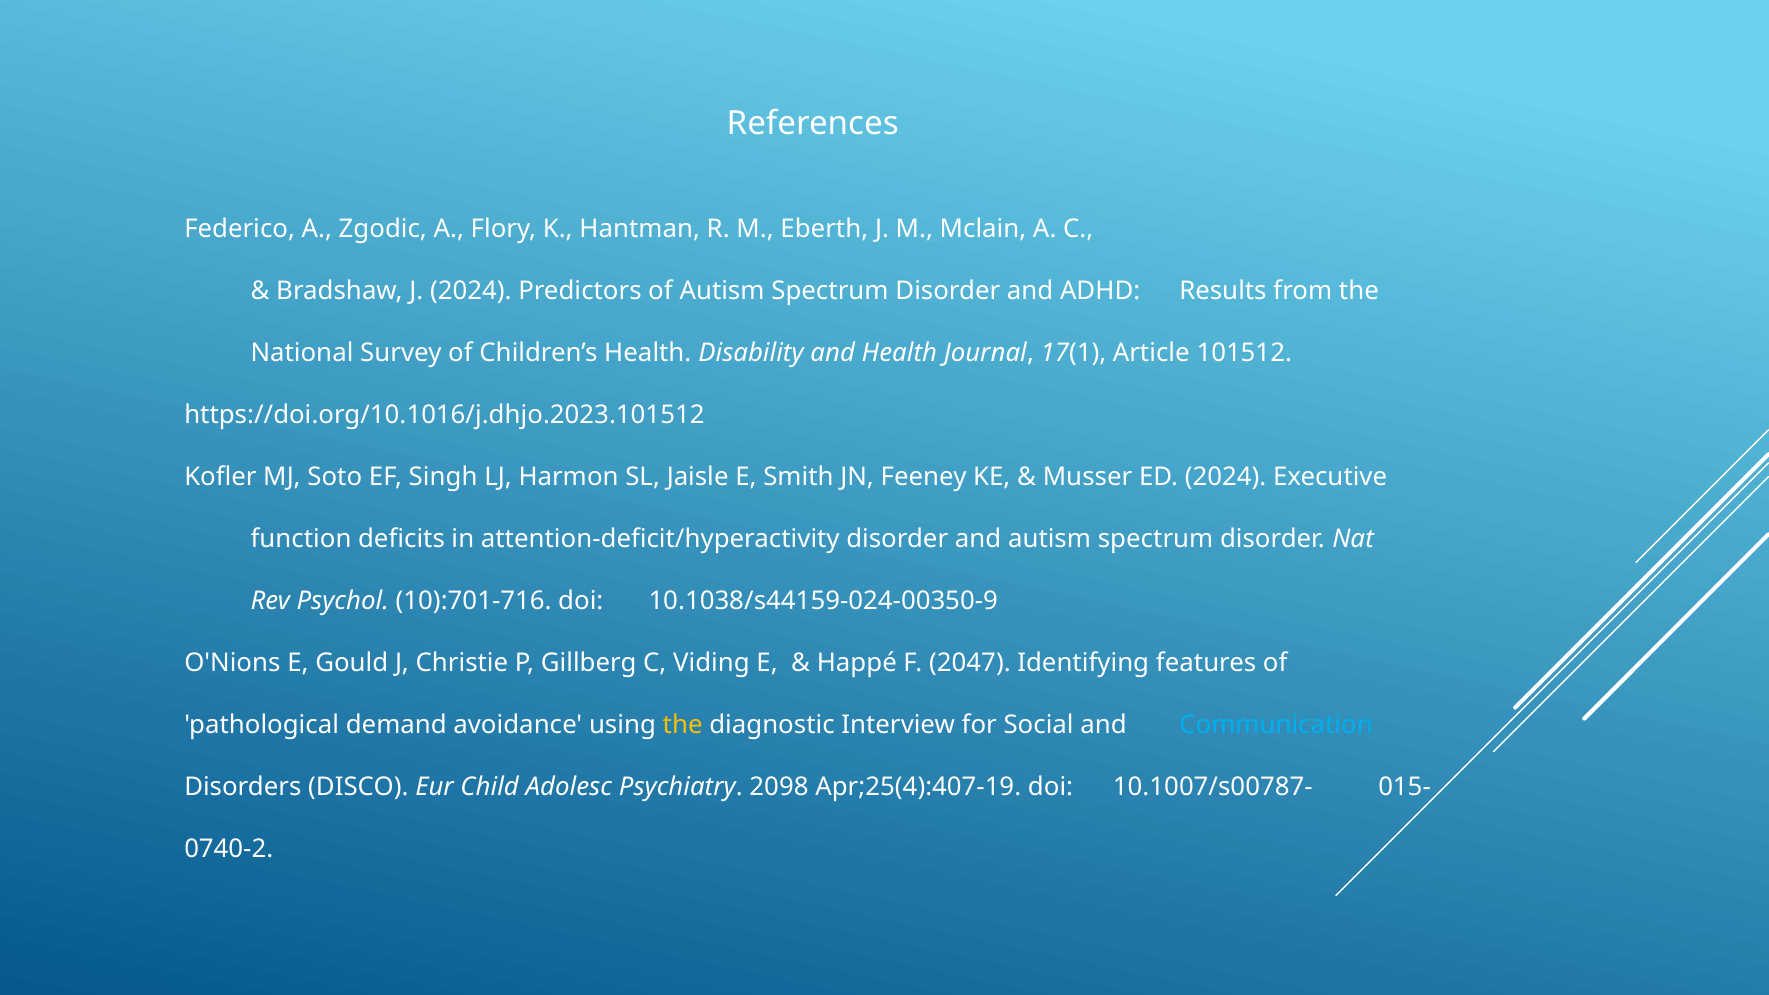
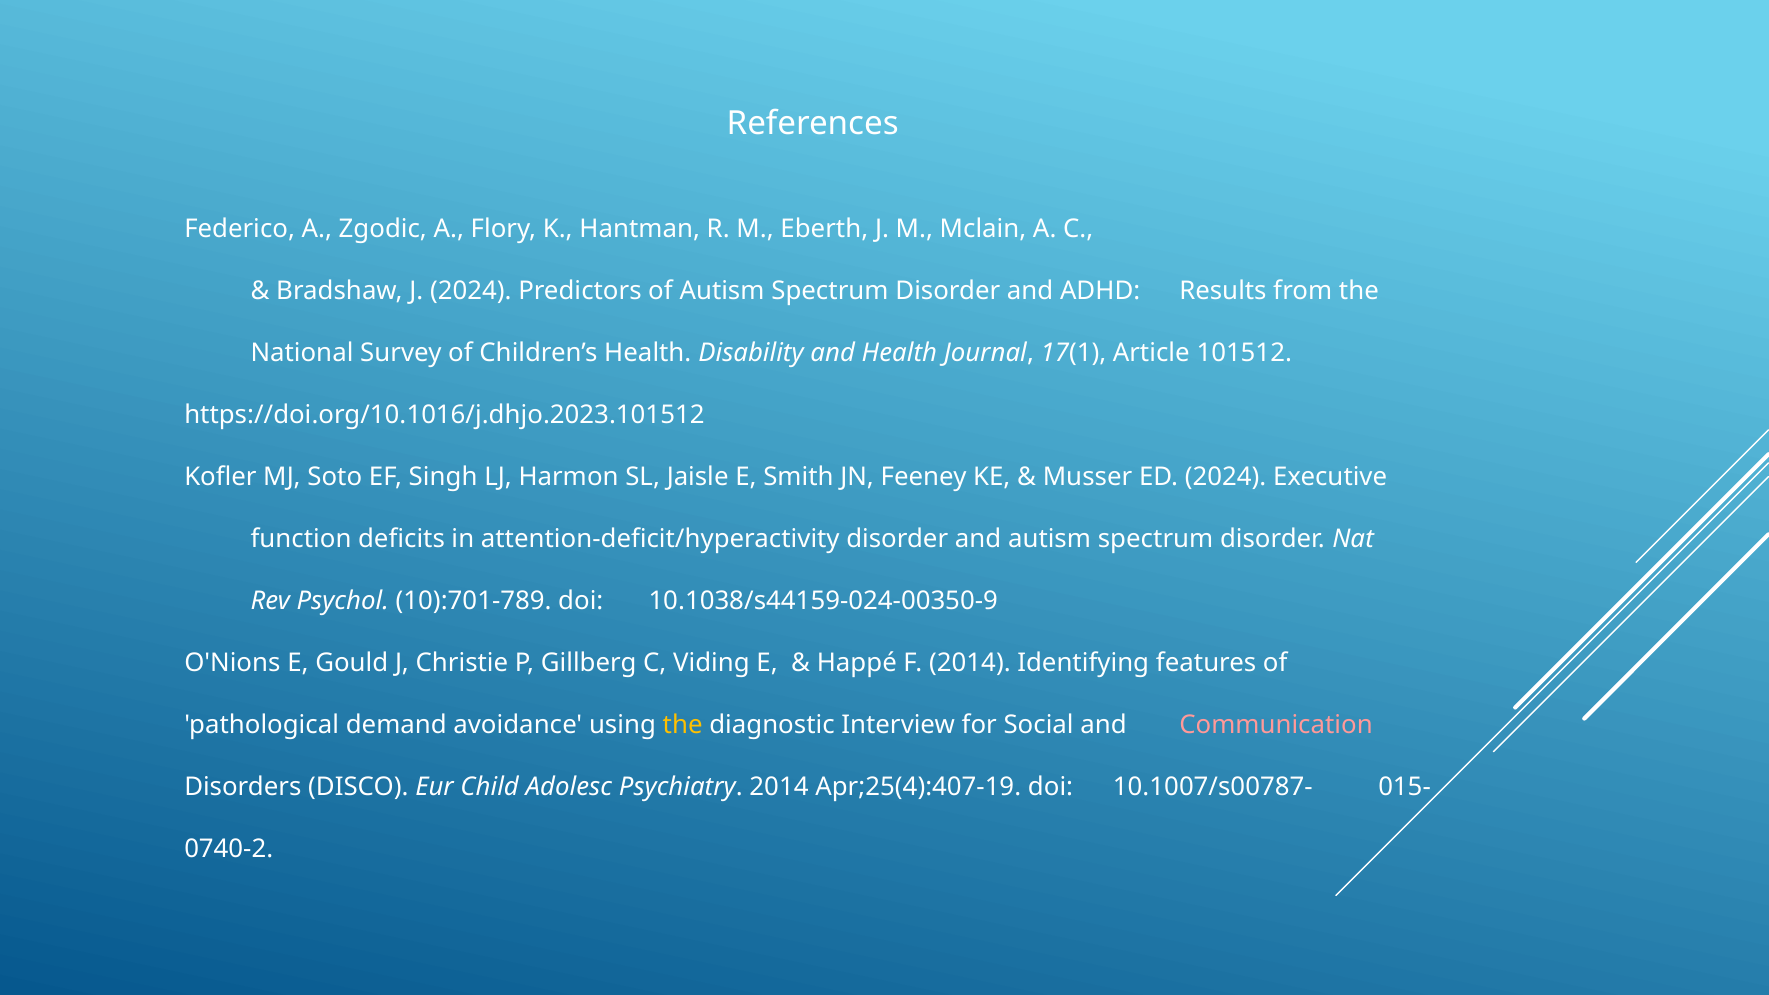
10):701-716: 10):701-716 -> 10):701-789 (474, 601)
F 2047: 2047 -> 2014 (970, 663)
Communication colour: light blue -> pink (1276, 725)
Psychiatry 2098: 2098 -> 2014 (779, 787)
